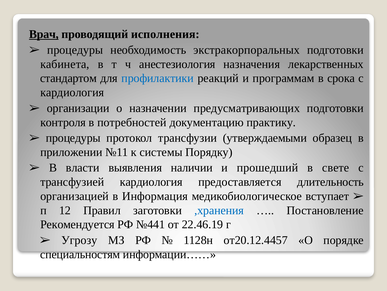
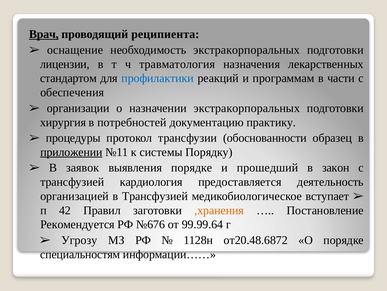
исполнения: исполнения -> реципиента (165, 34)
процедуры: процедуры -> оснащение (75, 50)
кабинета: кабинета -> лицензии (65, 64)
анестезиология: анестезиология -> травматология (177, 64)
срока: срока -> части (341, 78)
кардиология: кардиология -> обеспечения (72, 92)
назначении предусматривающих: предусматривающих -> экстракорпоральных (247, 108)
контроля: контроля -> хирургия (63, 122)
утверждаемыми: утверждаемыми -> обоснованности (265, 138)
приложении underline: none -> present (71, 152)
власти: власти -> заявок (83, 167)
выявления наличии: наличии -> порядке (192, 167)
свете: свете -> закон (336, 167)
длительность: длительность -> деятельность (330, 181)
в Информация: Информация -> Трансфузией (155, 196)
12: 12 -> 42 (65, 210)
,хранения colour: blue -> orange (219, 210)
№441: №441 -> №676 (151, 224)
22.46.19: 22.46.19 -> 99.99.64 (202, 224)
от20.12.4457: от20.12.4457 -> от20.48.6872 (256, 240)
